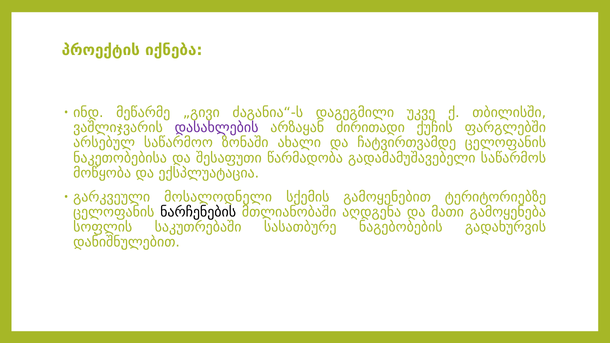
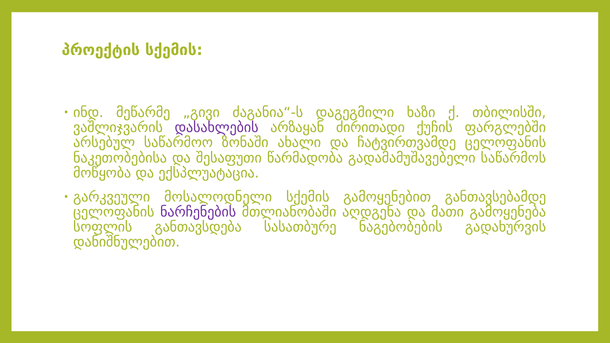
პროექტის იქნება: იქნება -> სქემის (174, 50)
უკვე: უკვე -> ხაზი (421, 113)
ტერიტორიებზე: ტერიტორიებზე -> განთავსებამდე (496, 197)
ნარჩენების colour: black -> purple (198, 212)
საკუთრებაში: საკუთრებაში -> განთავსდება (198, 227)
